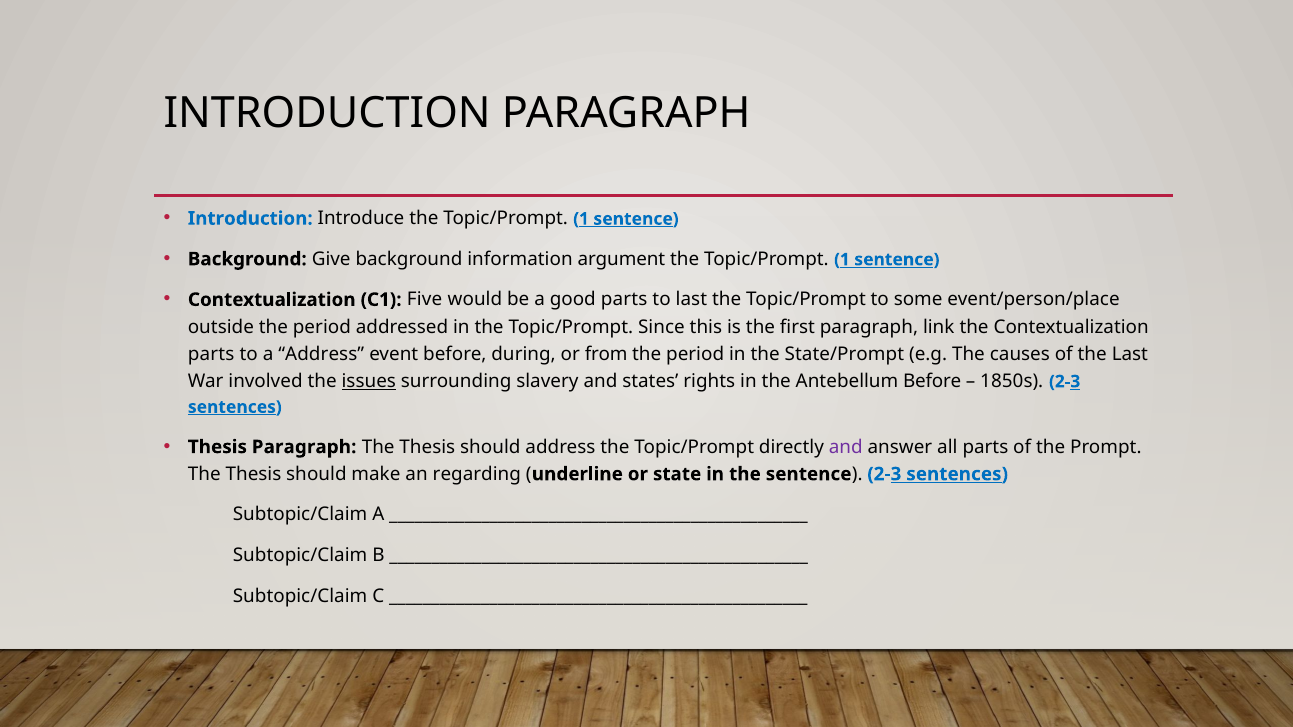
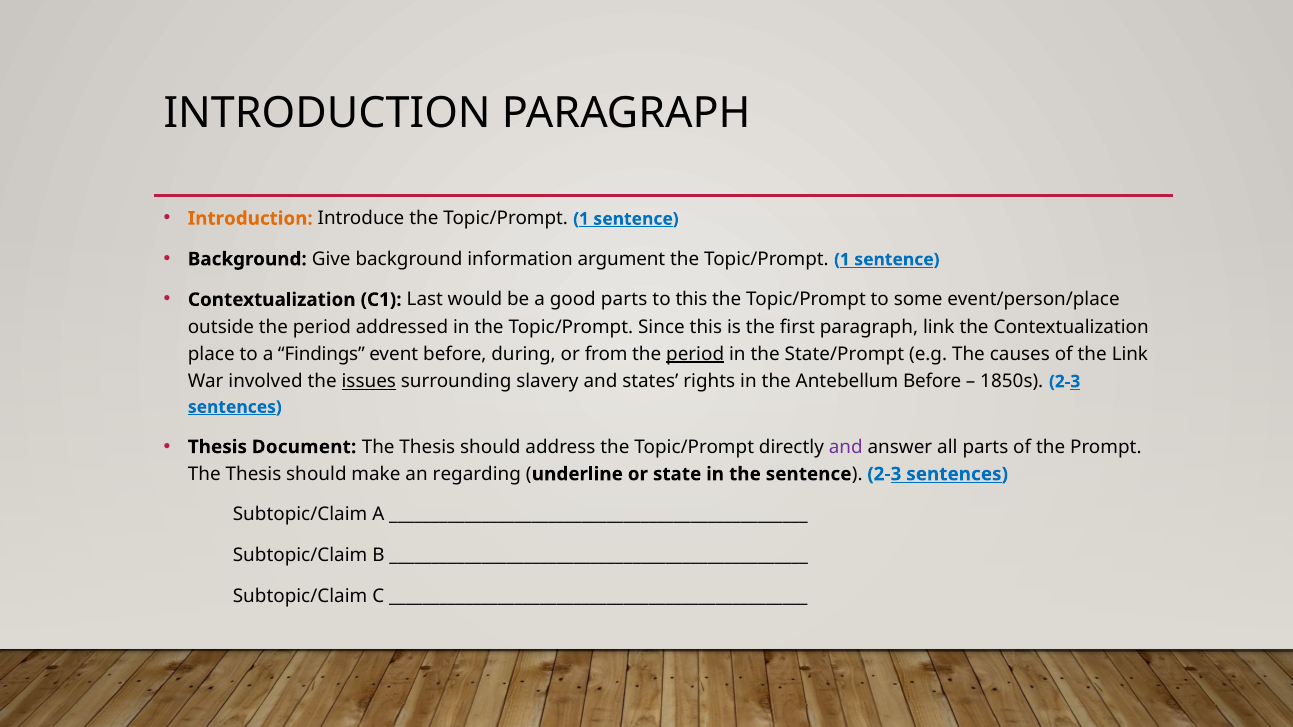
Introduction colour: blue -> orange (250, 219)
Five: Five -> Last (425, 300)
to last: last -> this (692, 300)
parts: parts -> place (211, 354)
a Address: Address -> Findings (321, 354)
period underline: none -> present (695, 354)
the Last: Last -> Link (1130, 354)
Thesis Paragraph: Paragraph -> Document (304, 447)
